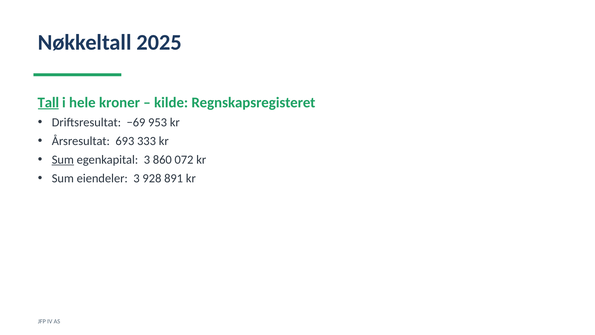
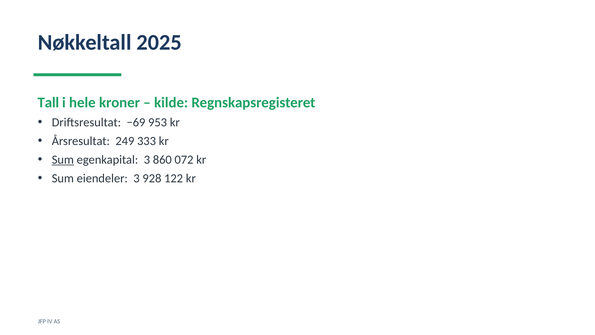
Tall underline: present -> none (48, 102)
693: 693 -> 249 (125, 141)
891: 891 -> 122 (174, 178)
